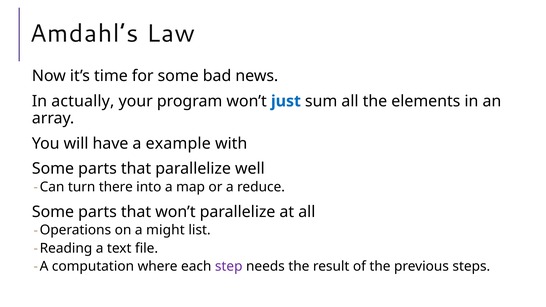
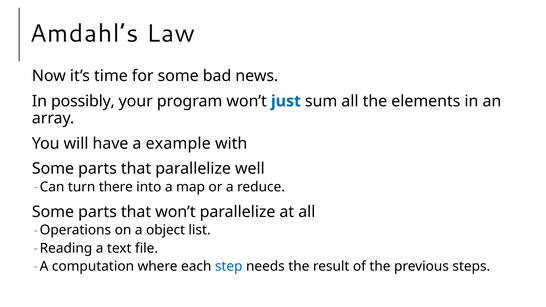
actually: actually -> possibly (83, 101)
might: might -> object (166, 230)
step colour: purple -> blue (229, 267)
